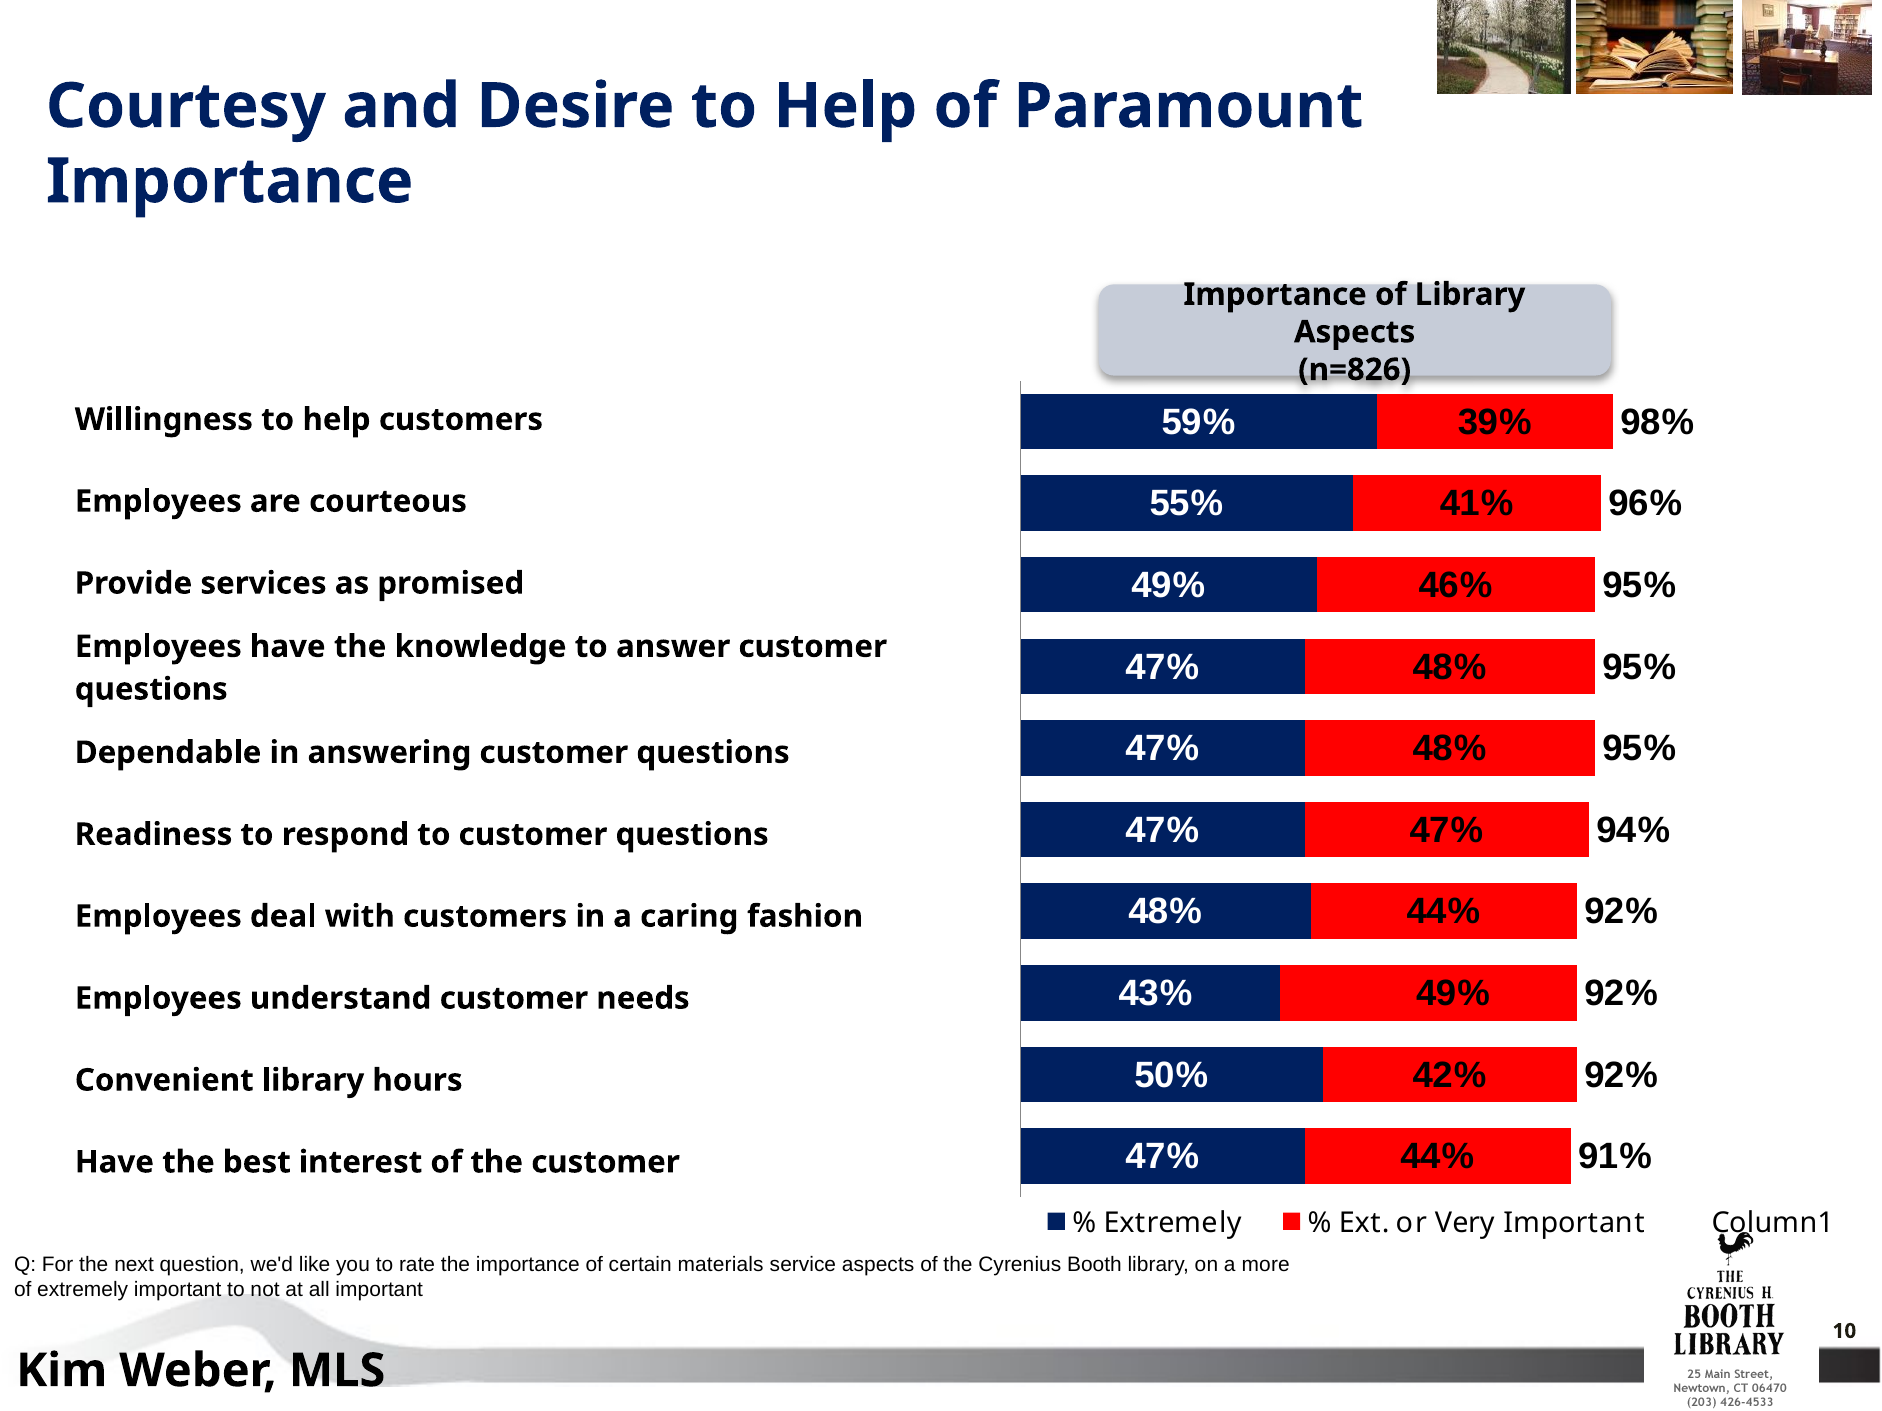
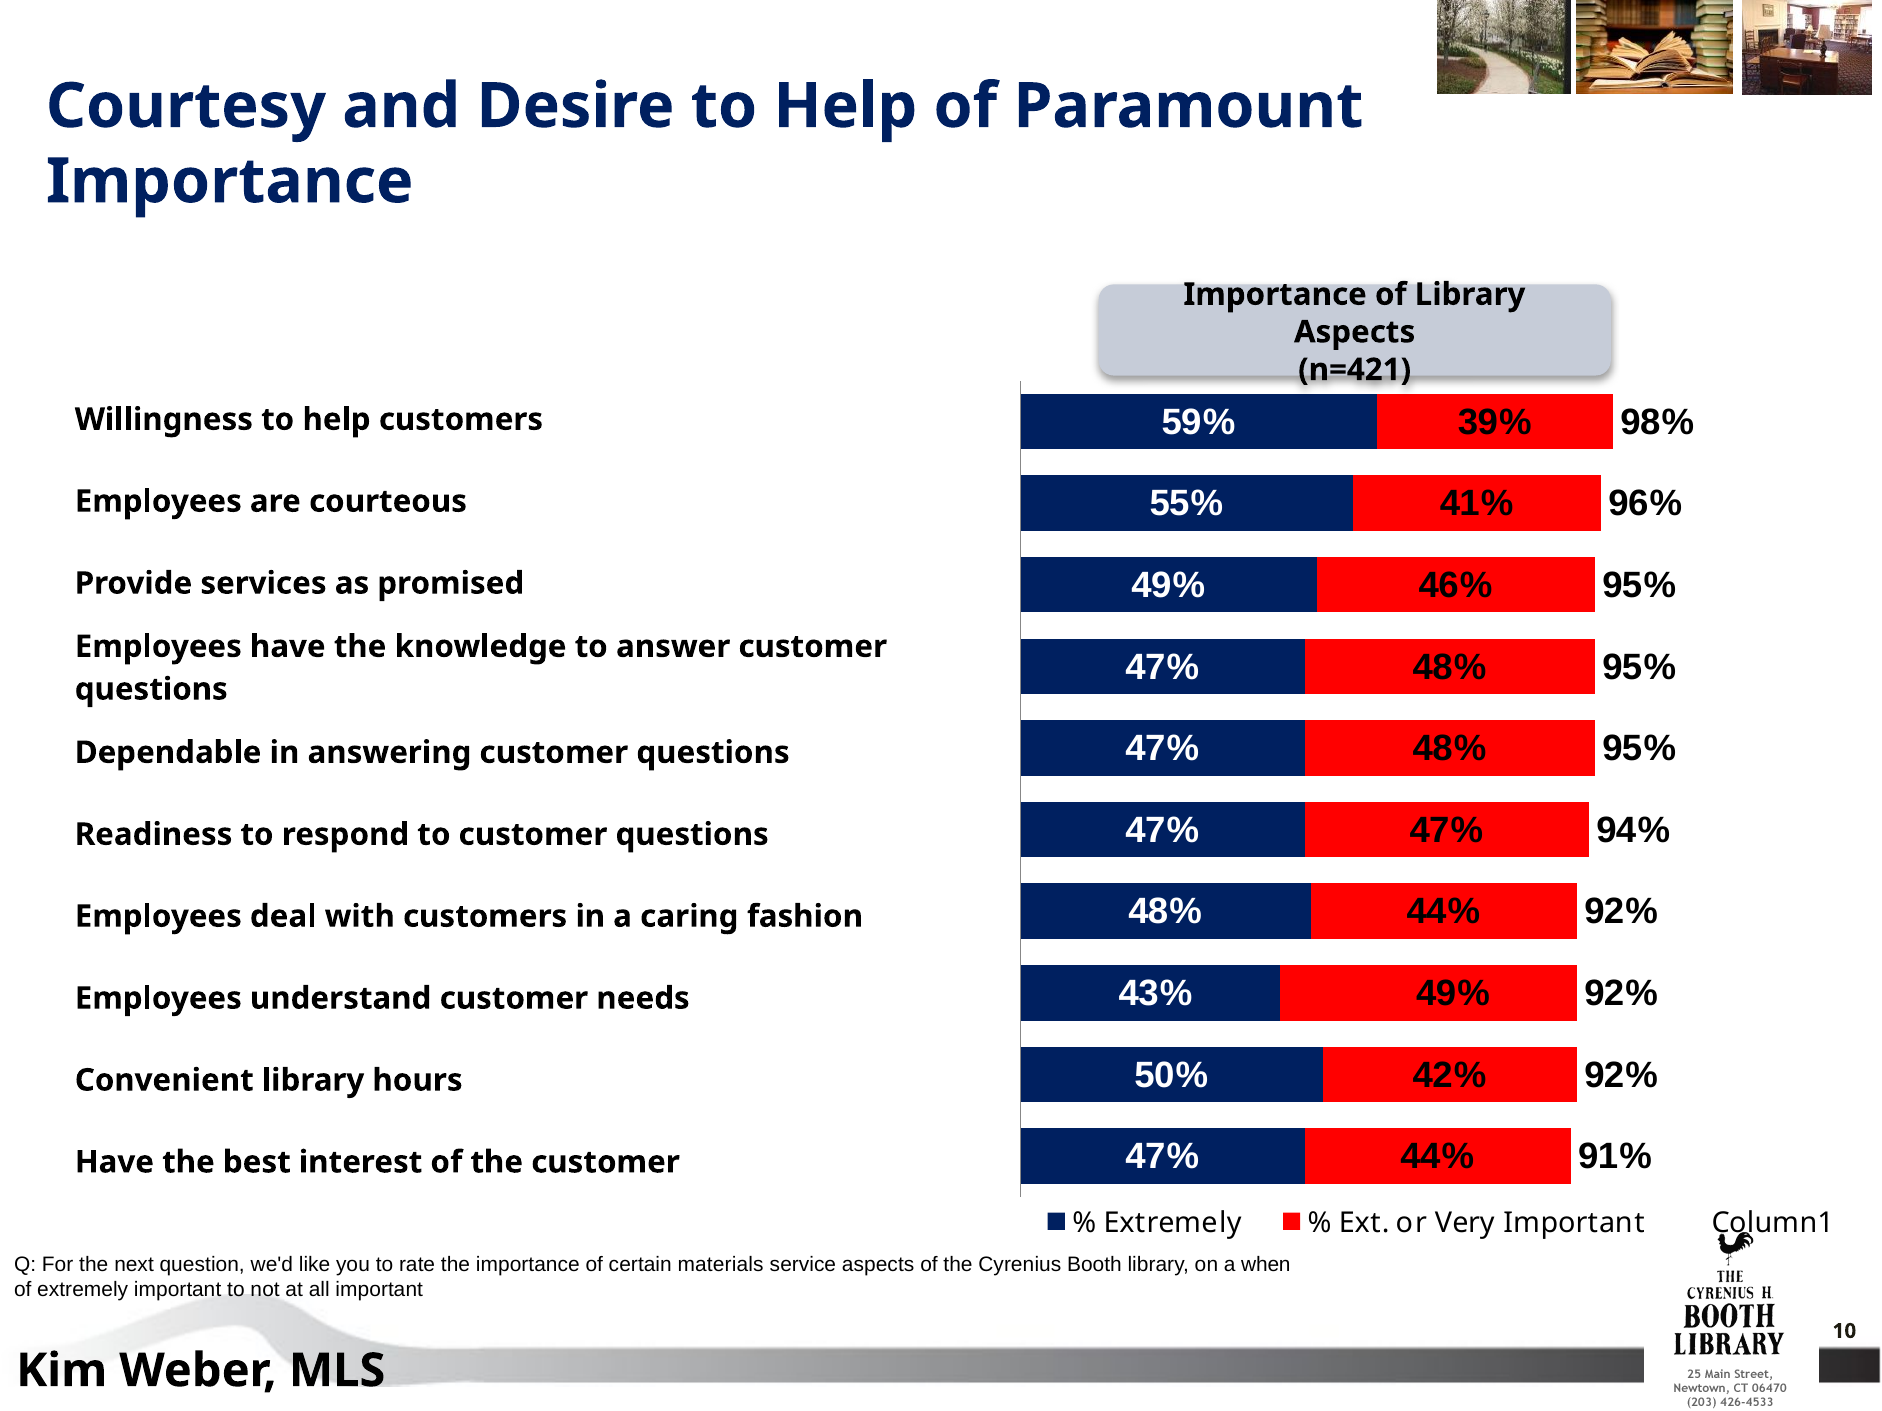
n=826: n=826 -> n=421 (1355, 370)
more: more -> when (1266, 1265)
